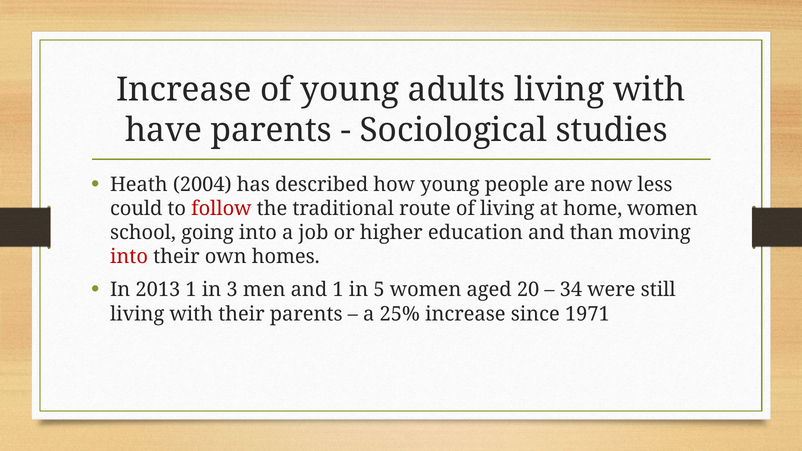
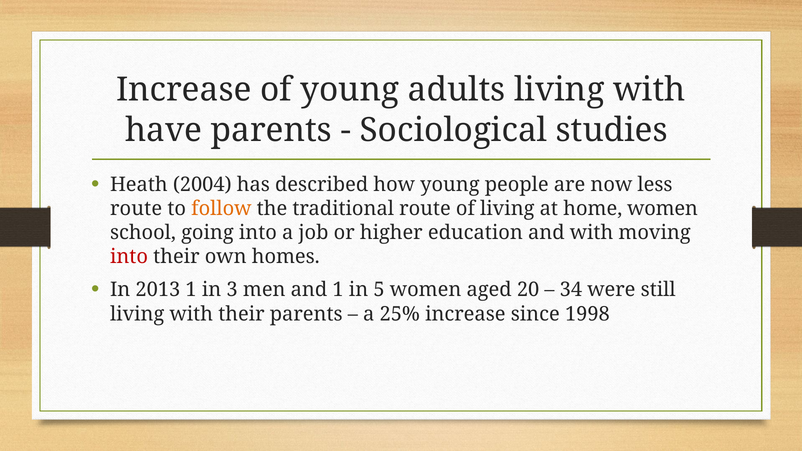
could: could -> route (136, 209)
follow colour: red -> orange (221, 209)
and than: than -> with (592, 233)
1971: 1971 -> 1998 (587, 314)
